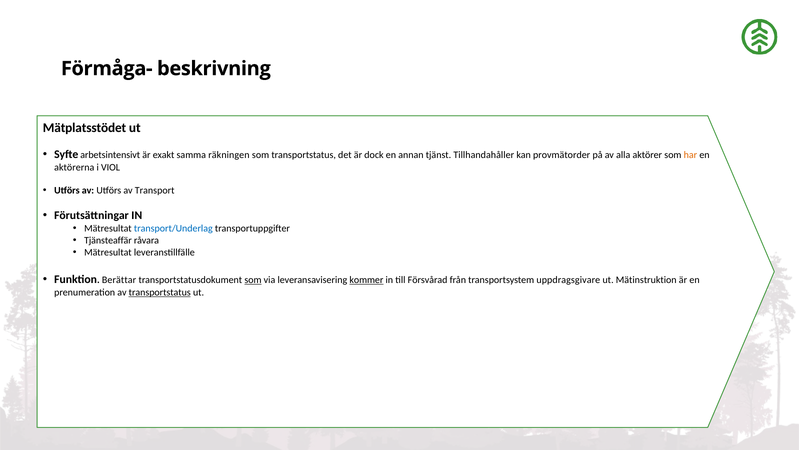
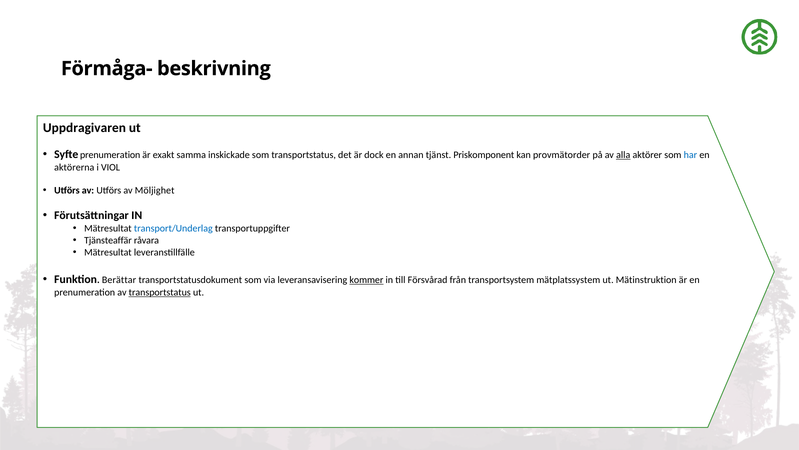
Mätplatsstödet: Mätplatsstödet -> Uppdragivaren (84, 127)
Syfte arbetsintensivt: arbetsintensivt -> prenumeration (110, 155)
räkningen: räkningen -> inskickade (229, 155)
Tillhandahåller: Tillhandahåller -> Priskomponent (484, 155)
alla underline: none -> present (623, 155)
har colour: orange -> blue (690, 155)
Transport: Transport -> Möljighet (155, 190)
som underline: present -> none (253, 280)
uppdragsgivare: uppdragsgivare -> mätplatssystem (568, 280)
